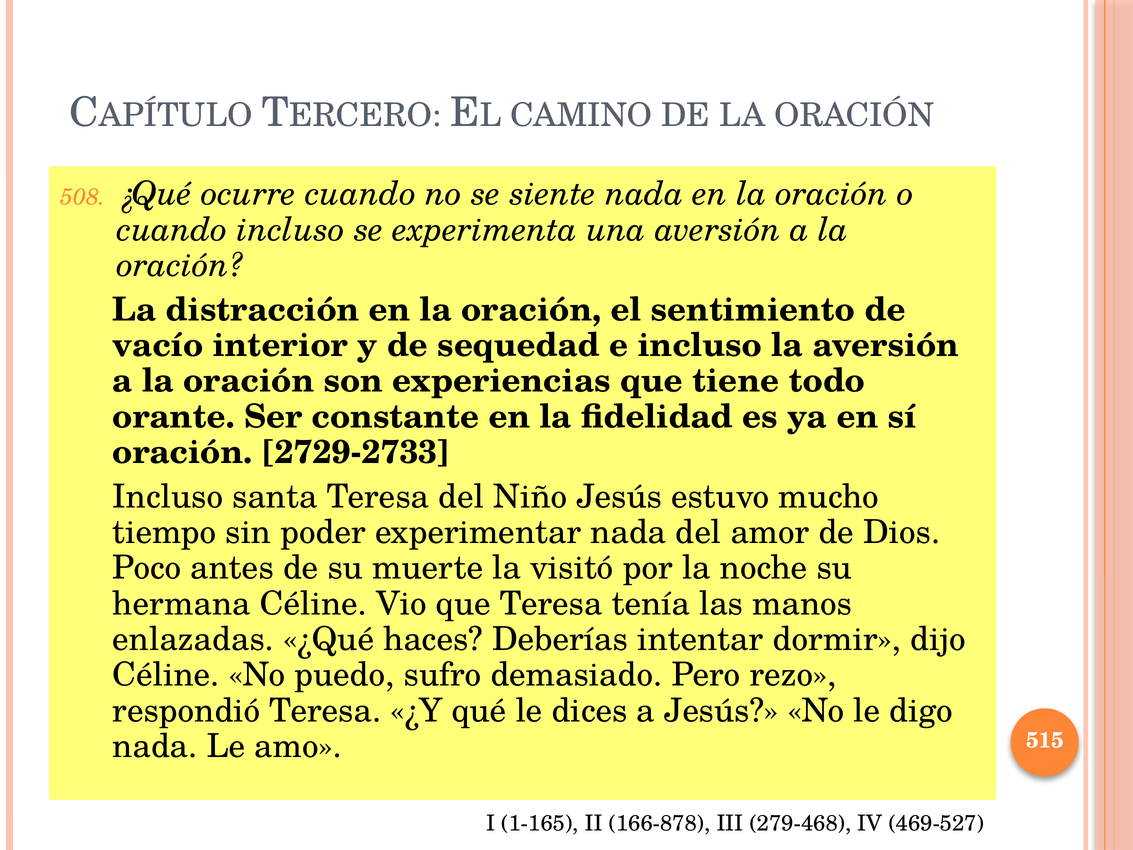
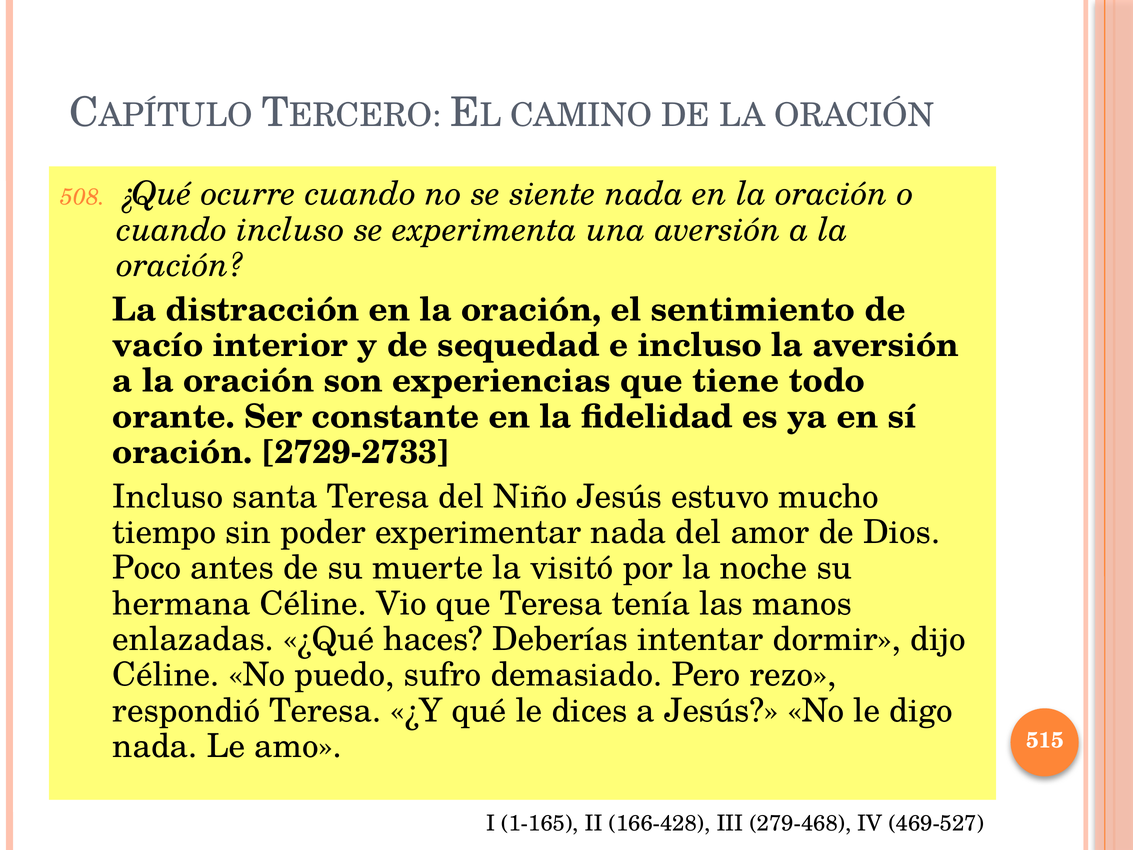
166-878: 166-878 -> 166-428 (660, 823)
